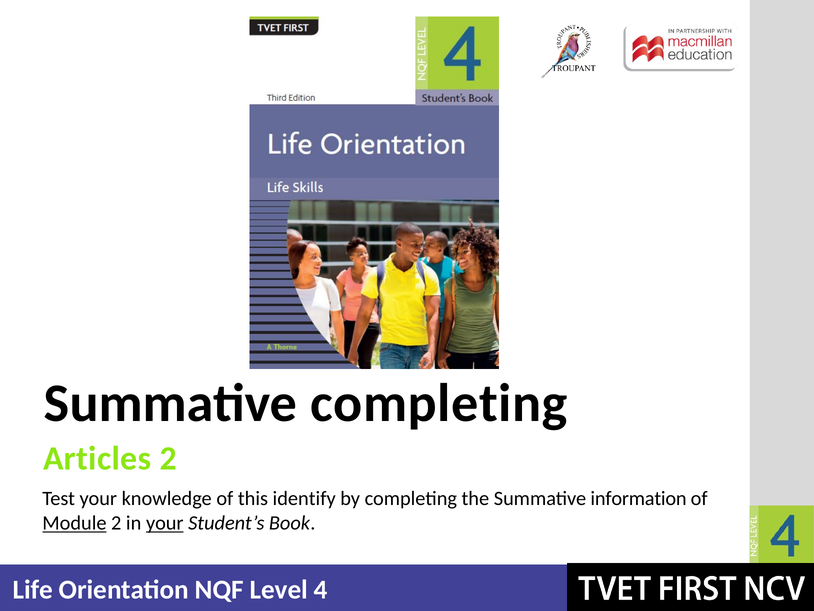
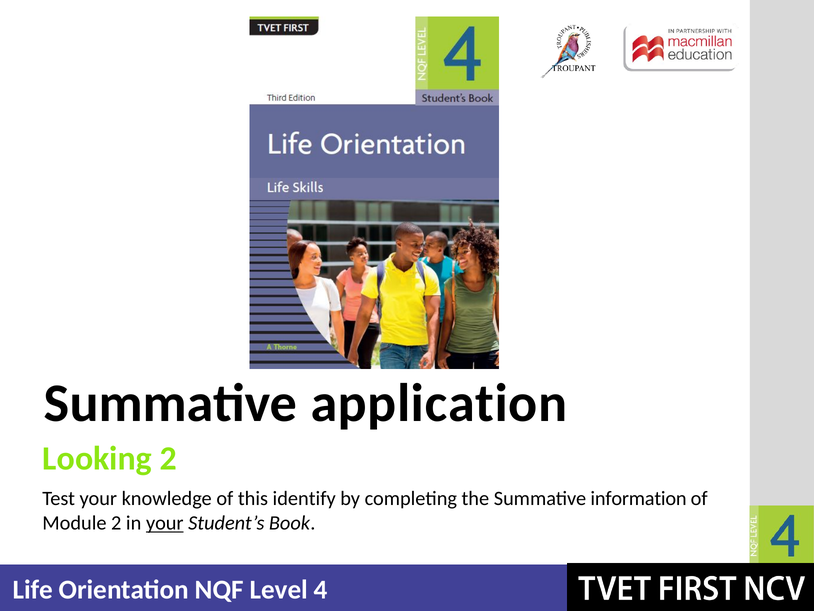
Summative completing: completing -> application (439, 403)
Articles: Articles -> Looking (97, 458)
Module underline: present -> none (74, 523)
